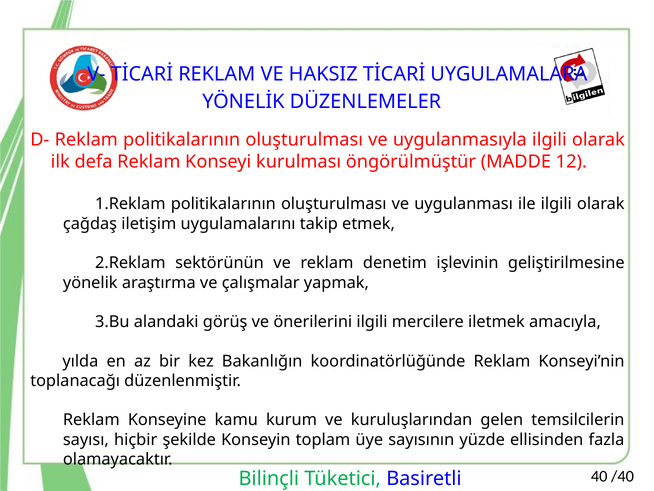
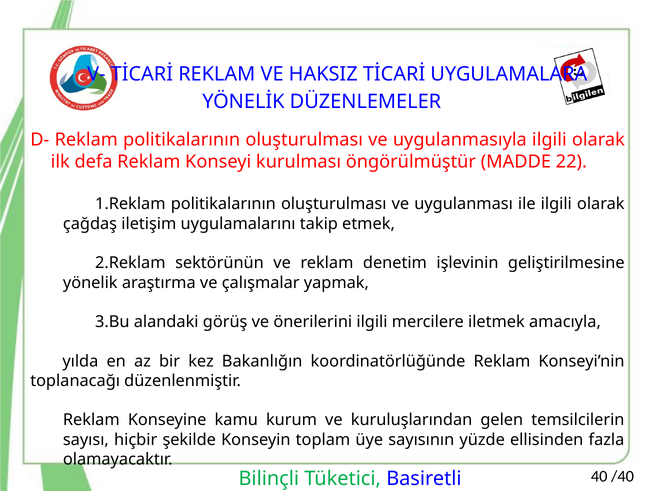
12: 12 -> 22 (571, 161)
